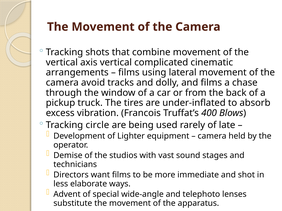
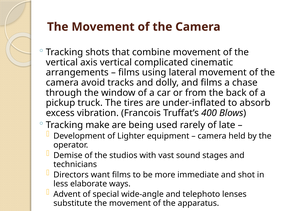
circle: circle -> make (97, 125)
